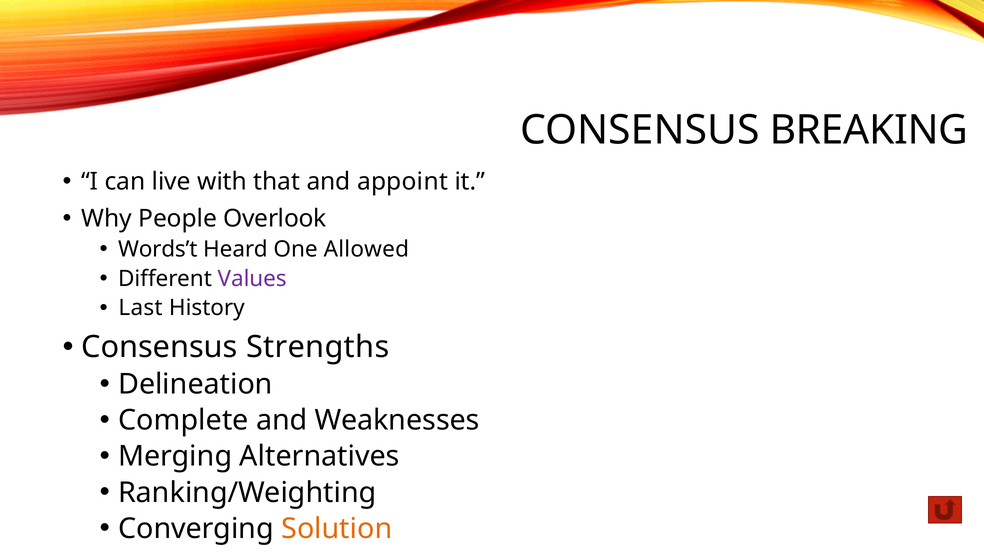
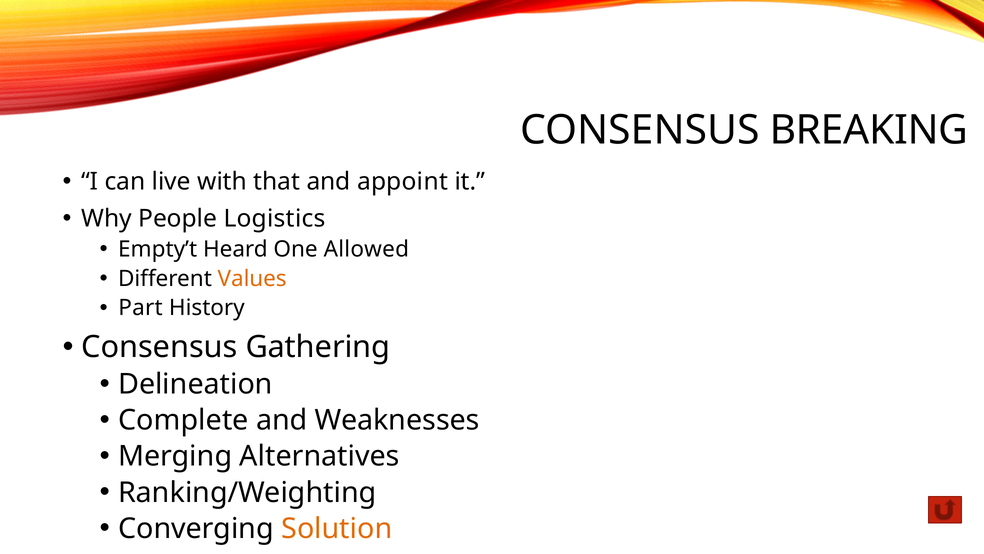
Overlook: Overlook -> Logistics (275, 218)
Words’t: Words’t -> Empty’t (158, 249)
Values colour: purple -> orange (252, 278)
Last: Last -> Part (141, 308)
Strengths: Strengths -> Gathering (318, 347)
